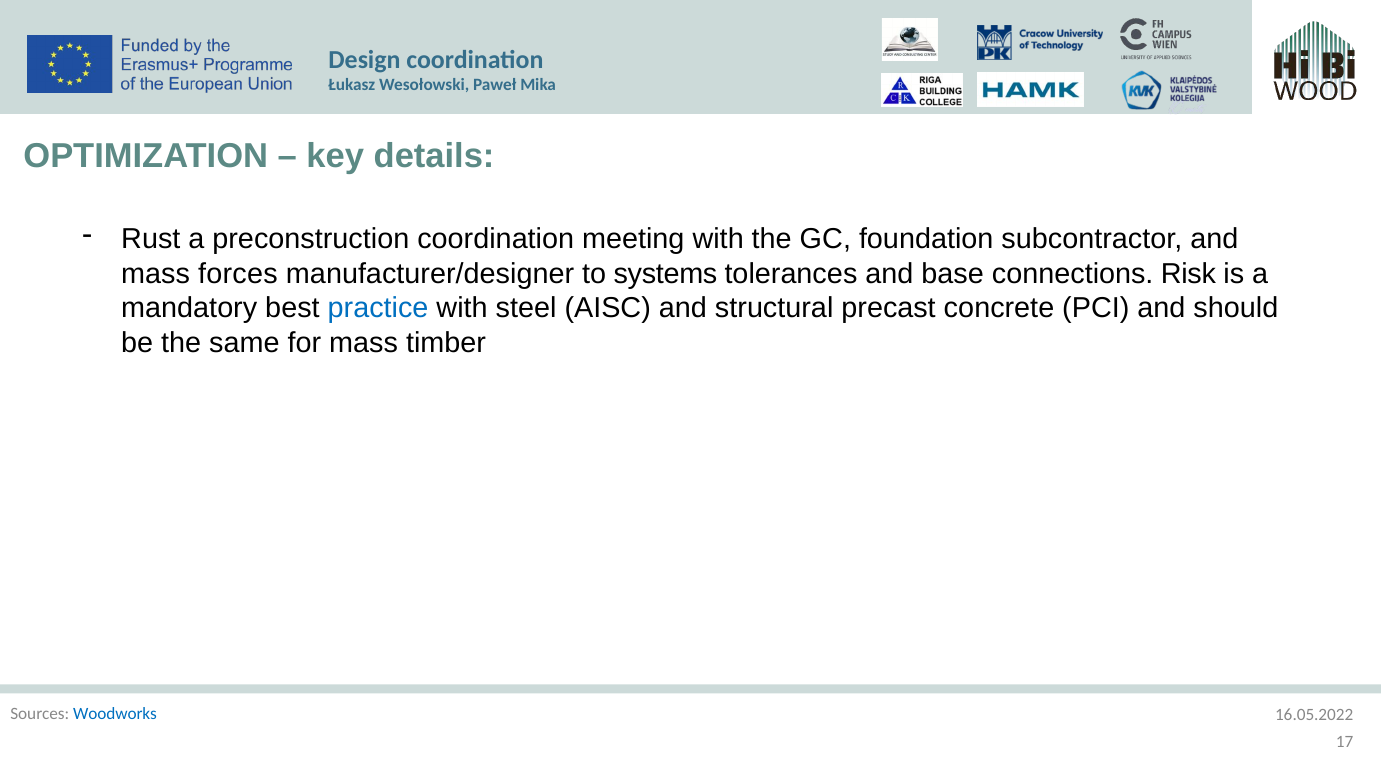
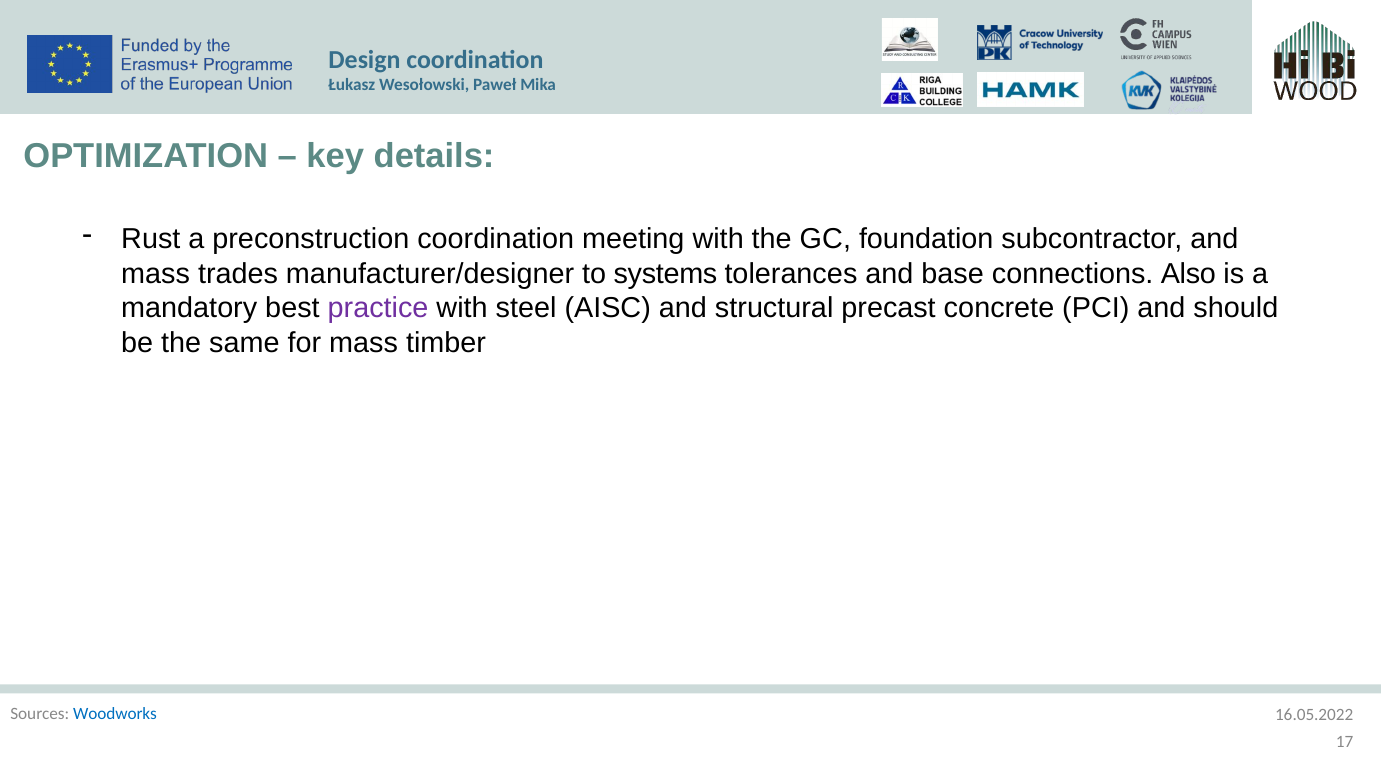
forces: forces -> trades (238, 274)
Risk: Risk -> Also (1188, 274)
practice colour: blue -> purple (378, 308)
